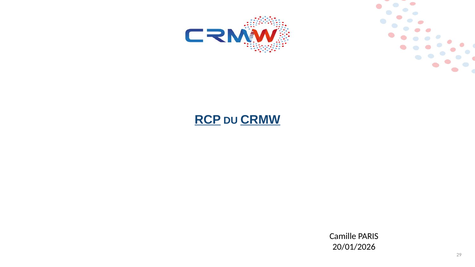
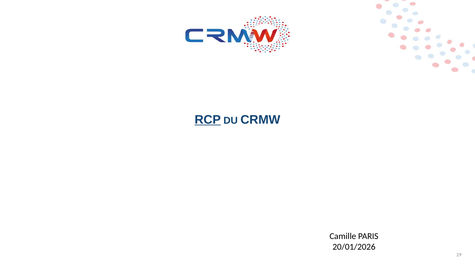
CRMW underline: present -> none (260, 120)
